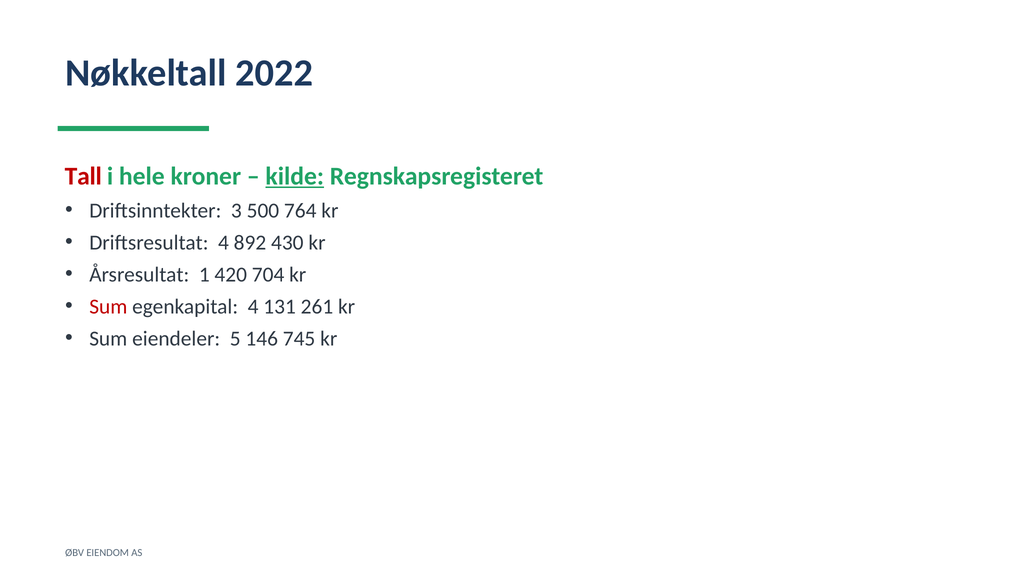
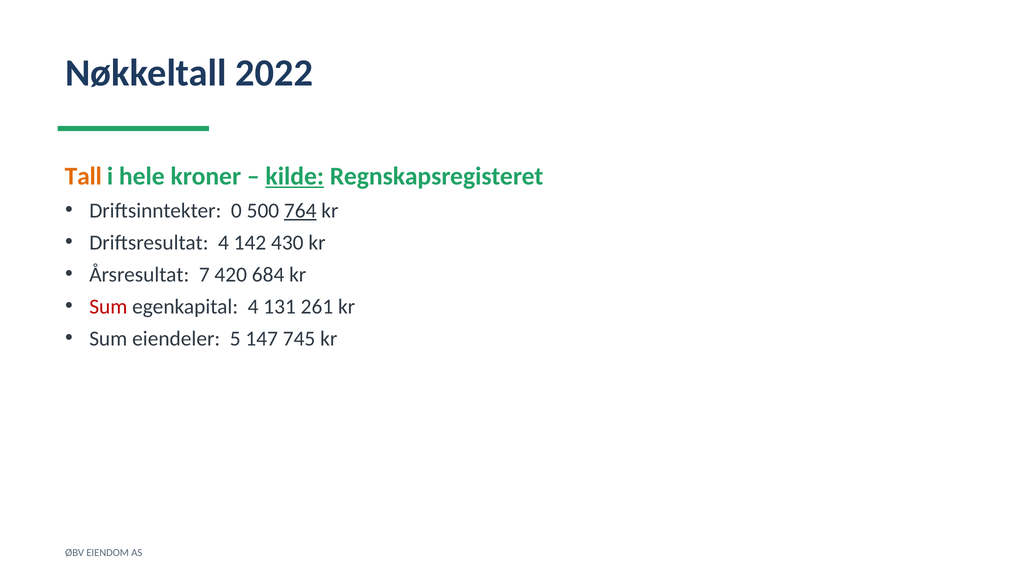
Tall colour: red -> orange (83, 176)
3: 3 -> 0 (236, 211)
764 underline: none -> present (300, 211)
892: 892 -> 142 (250, 243)
1: 1 -> 7 (204, 275)
704: 704 -> 684 (268, 275)
146: 146 -> 147 (262, 339)
